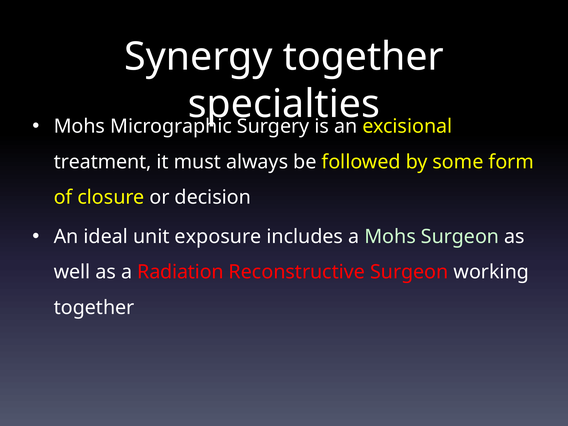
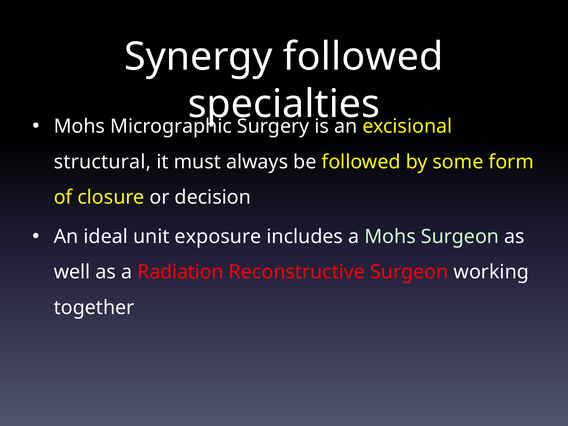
Synergy together: together -> followed (363, 57)
treatment: treatment -> structural (102, 162)
